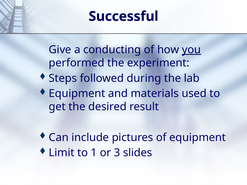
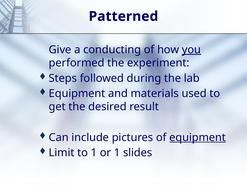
Successful: Successful -> Patterned (123, 16)
equipment underline: none -> present (198, 138)
or 3: 3 -> 1 (117, 153)
